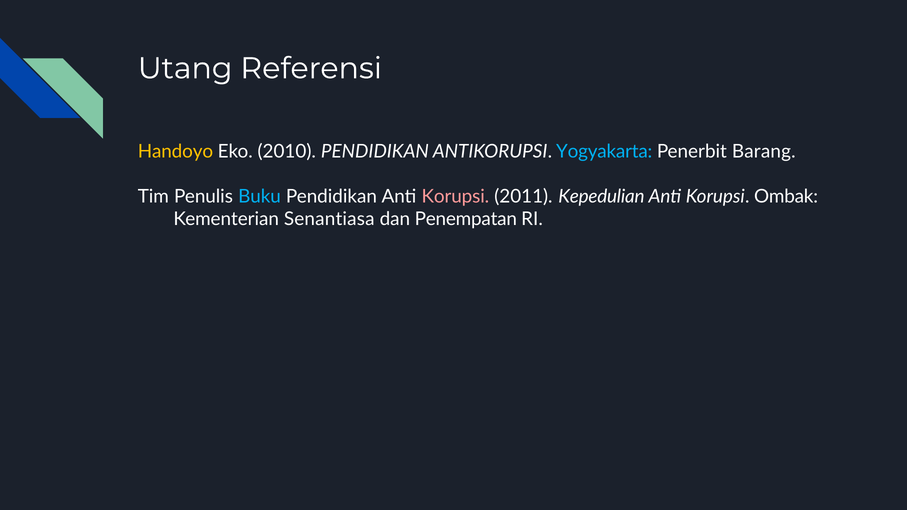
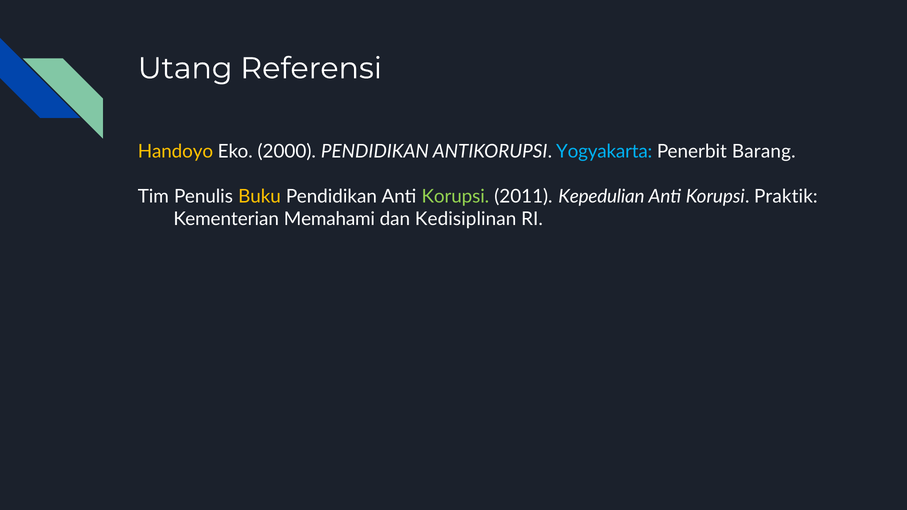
2010: 2010 -> 2000 (287, 151)
Buku colour: light blue -> yellow (260, 197)
Korupsi colour: pink -> light green (455, 197)
Ombak: Ombak -> Praktik (786, 197)
Senantiasa: Senantiasa -> Memahami (329, 219)
Penempatan: Penempatan -> Kedisiplinan (466, 219)
